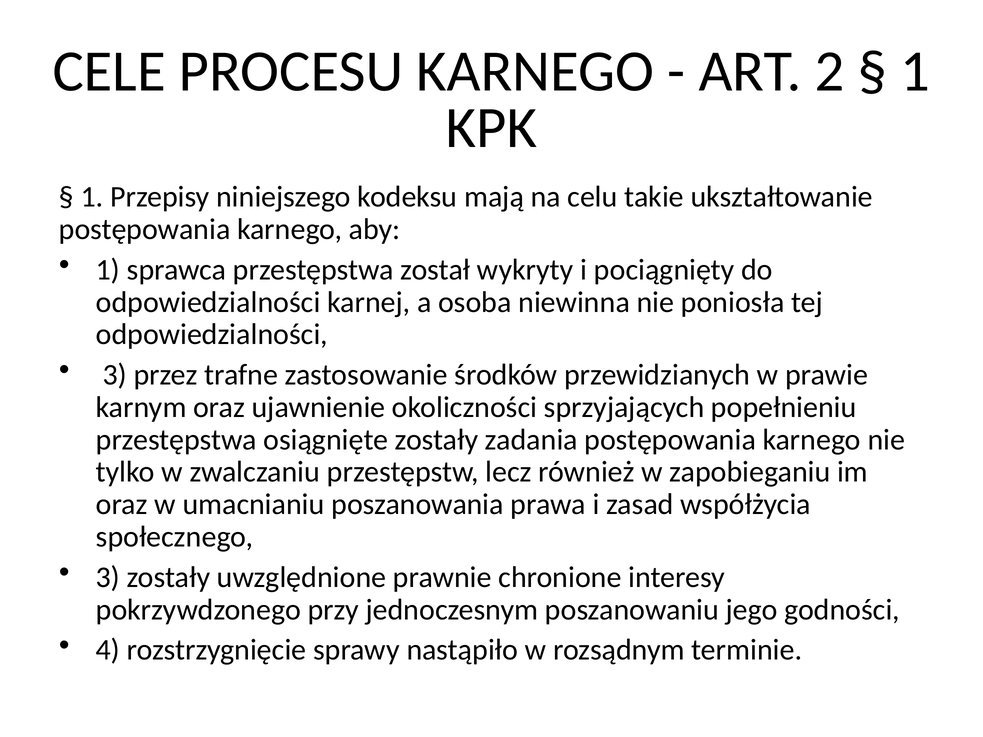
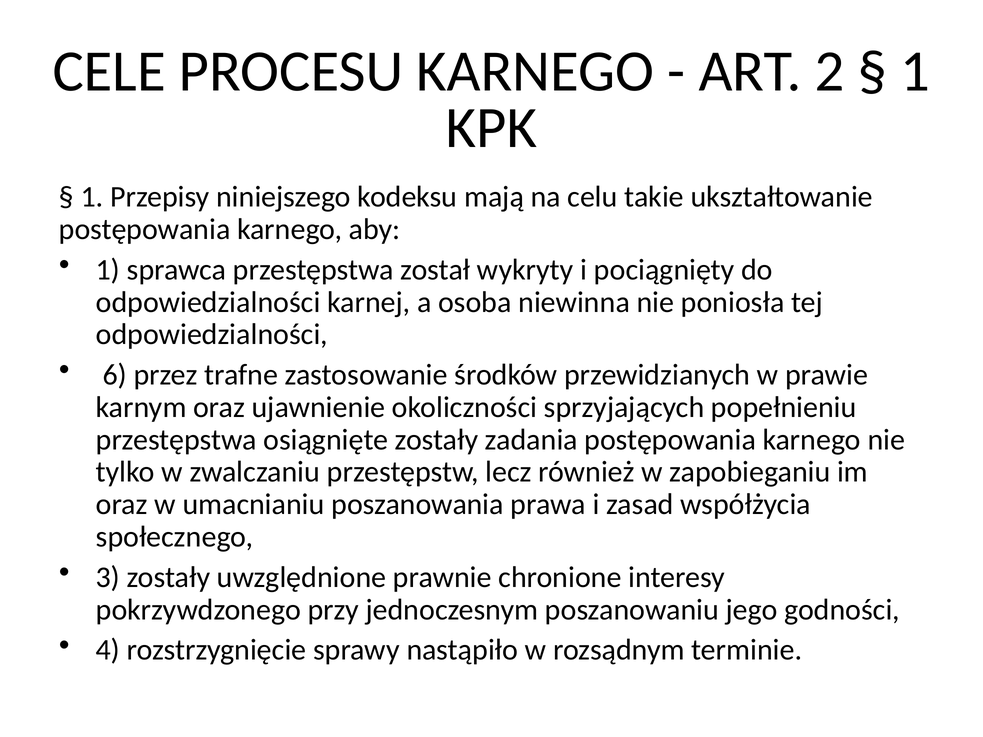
3: 3 -> 6 (115, 375)
